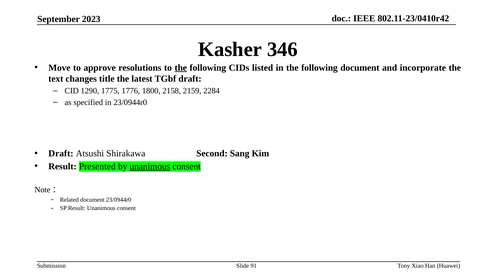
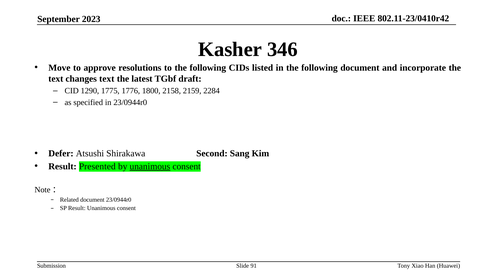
the underline: present -> none (181, 68)
changes title: title -> text (107, 79)
Draft: Draft -> Defer (61, 154)
